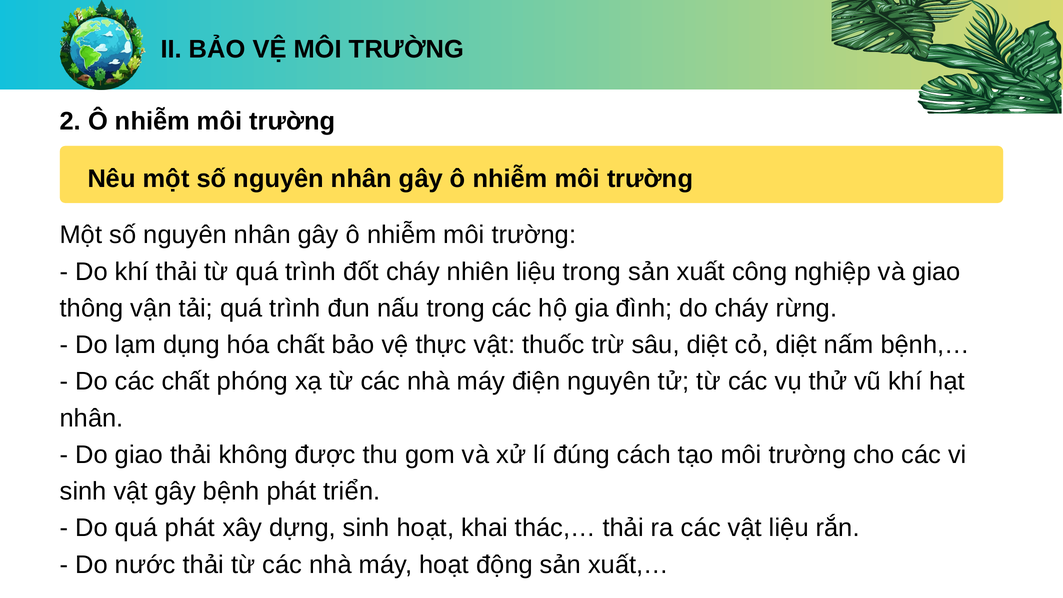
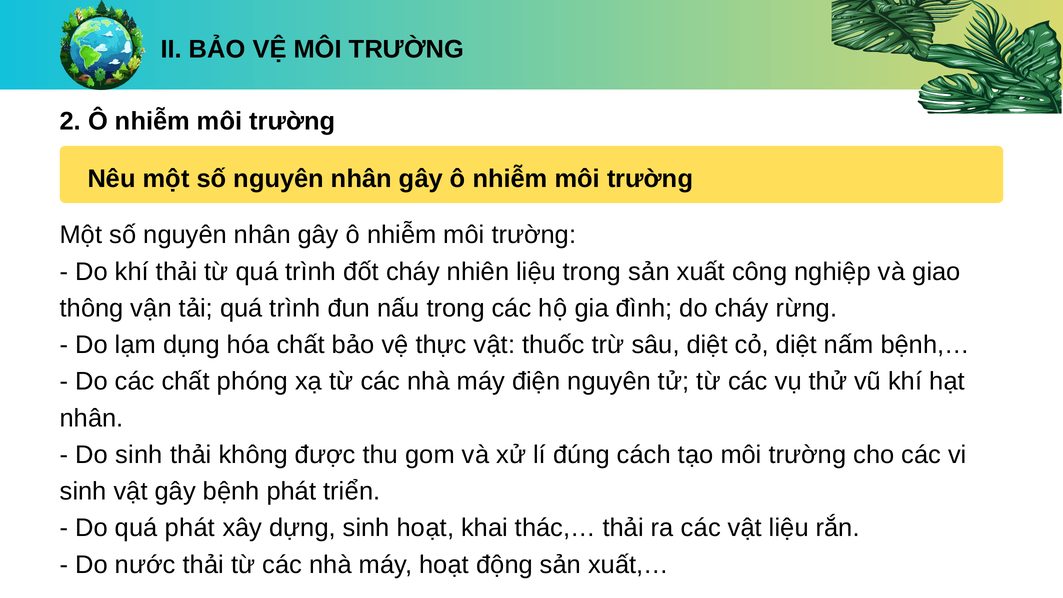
Do giao: giao -> sinh (139, 455)
